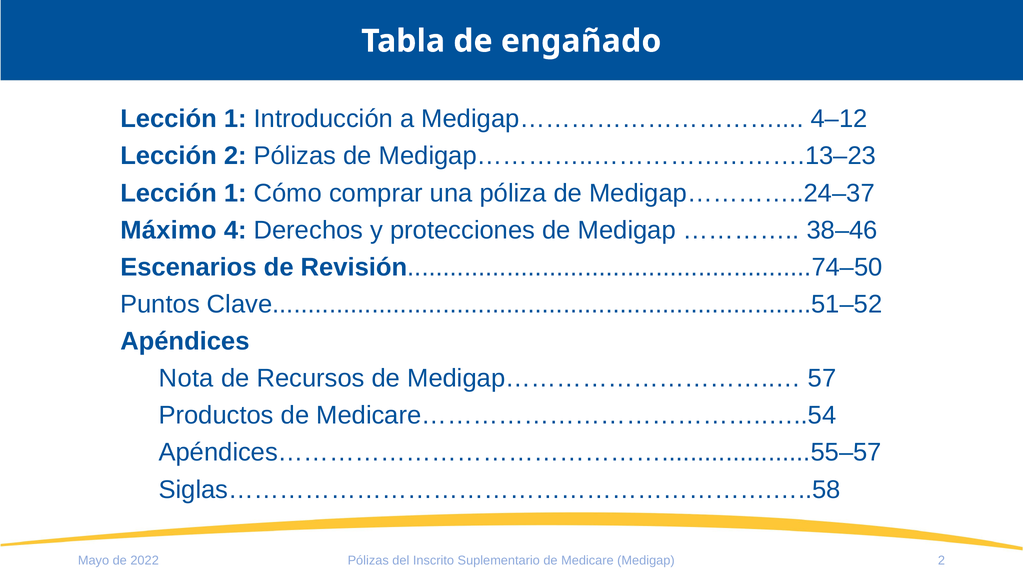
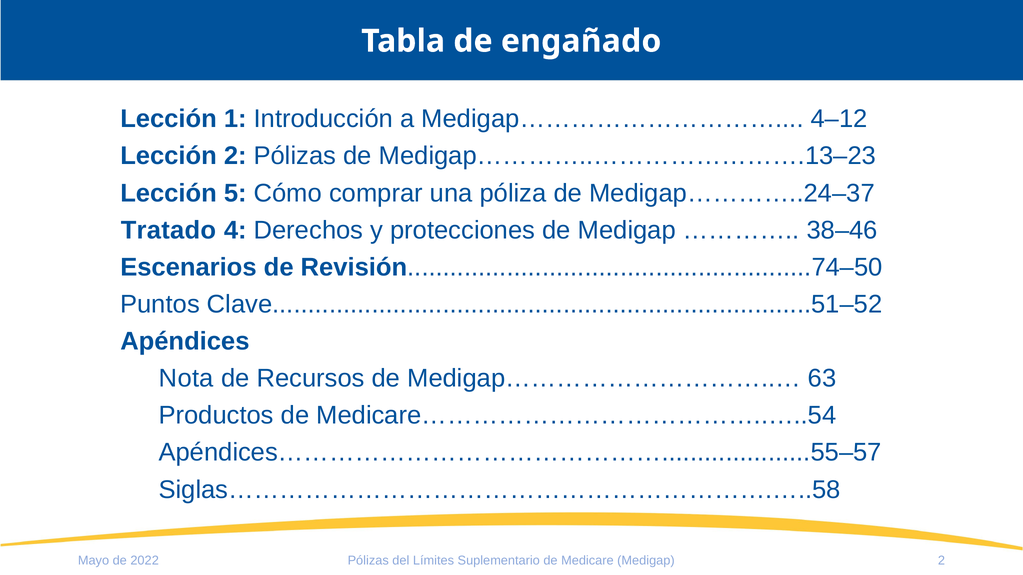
1: 1 -> 5 (235, 193)
Máximo: Máximo -> Tratado (168, 230)
57: 57 -> 63 (822, 379)
Inscrito: Inscrito -> Límites (433, 561)
